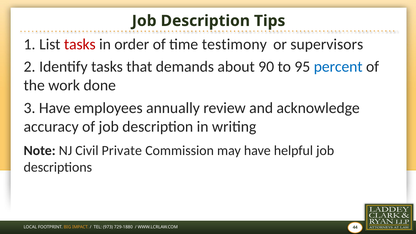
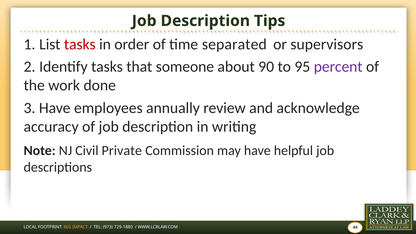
testimony: testimony -> separated (234, 44)
demands: demands -> someone (185, 67)
percent colour: blue -> purple (338, 67)
